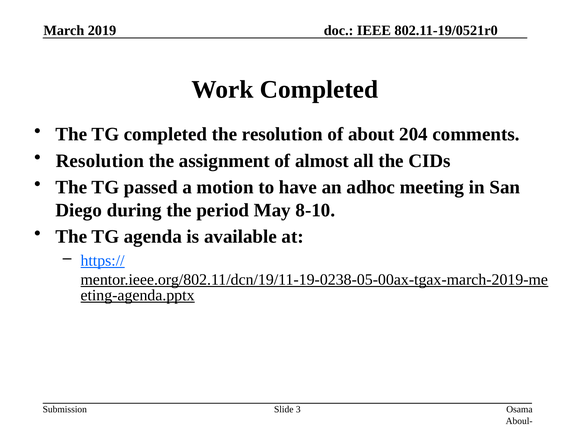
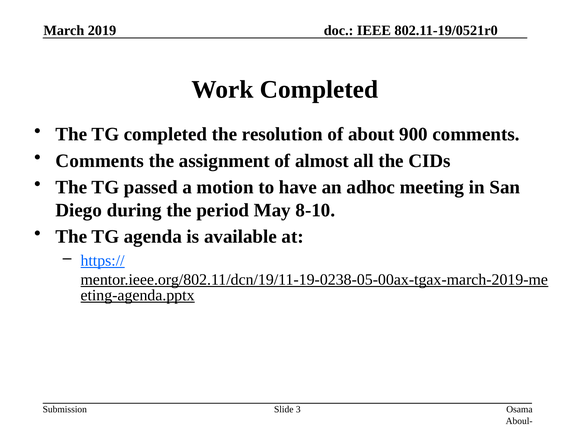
204: 204 -> 900 (414, 134)
Resolution: Resolution -> Comments (100, 161)
